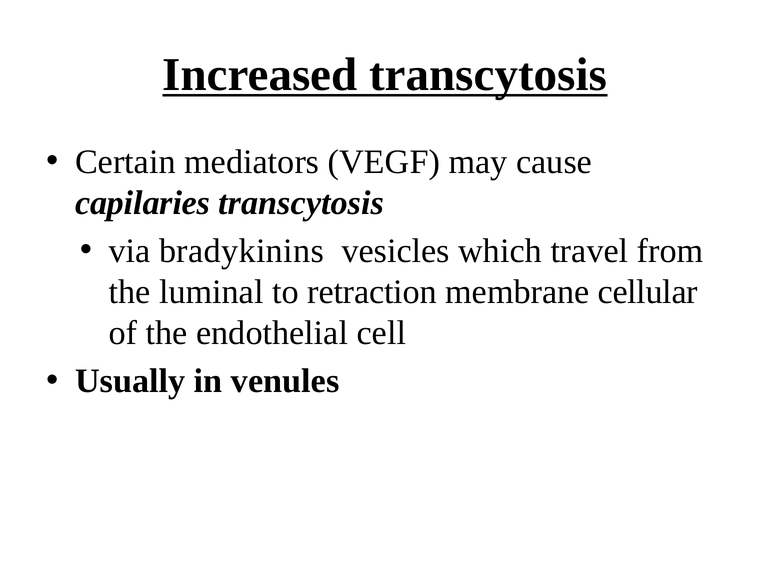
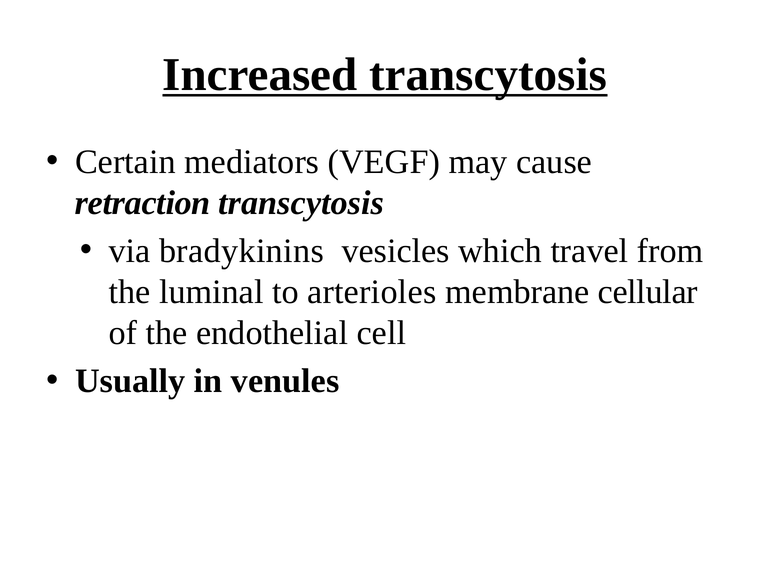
capilaries: capilaries -> retraction (143, 203)
retraction: retraction -> arterioles (372, 292)
